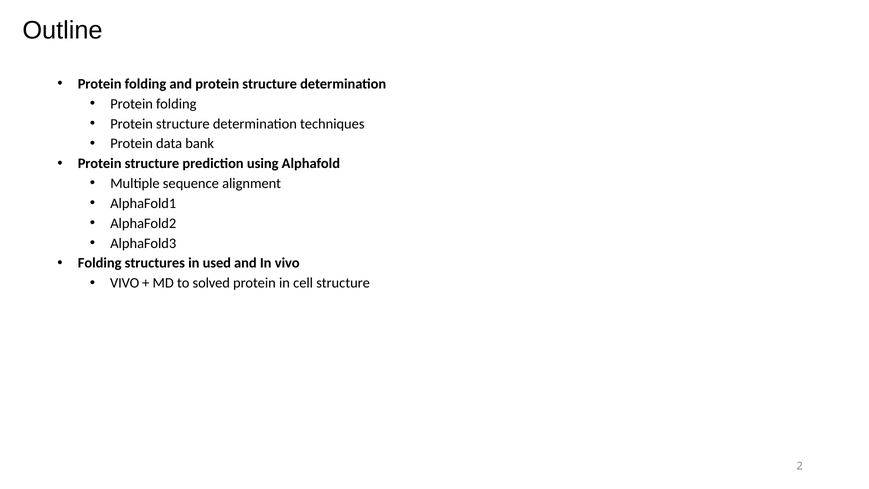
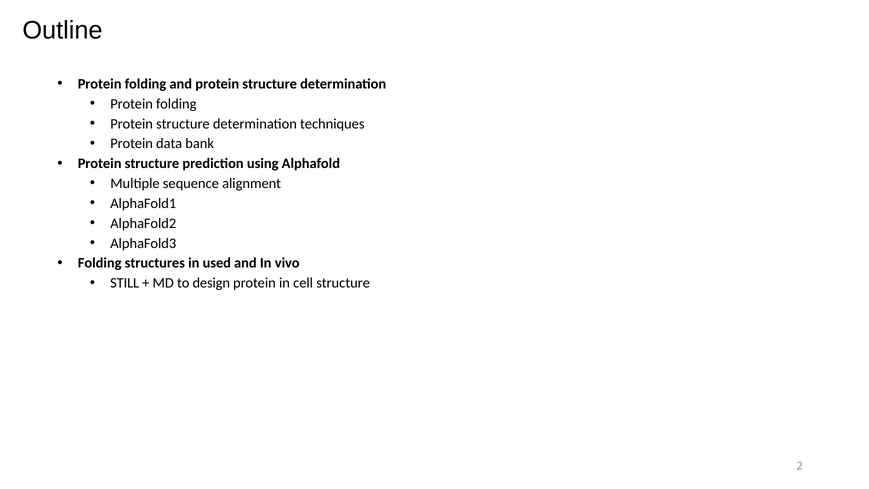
VIVO: VIVO -> STILL (125, 283)
solved: solved -> design (211, 283)
